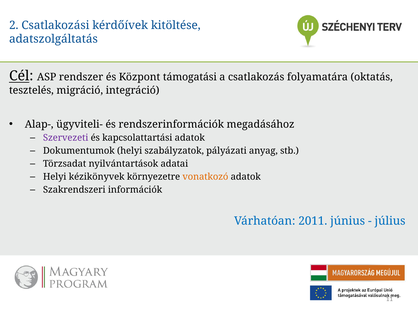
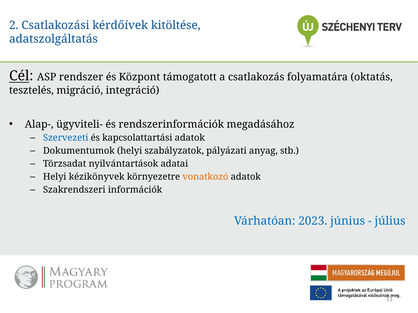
támogatási: támogatási -> támogatott (190, 77)
Szervezeti colour: purple -> blue (66, 138)
2011: 2011 -> 2023 (313, 221)
